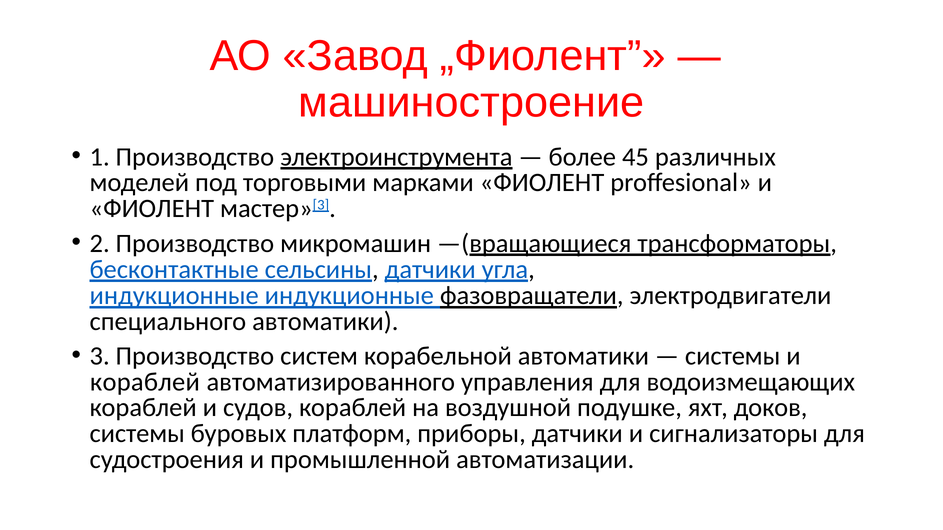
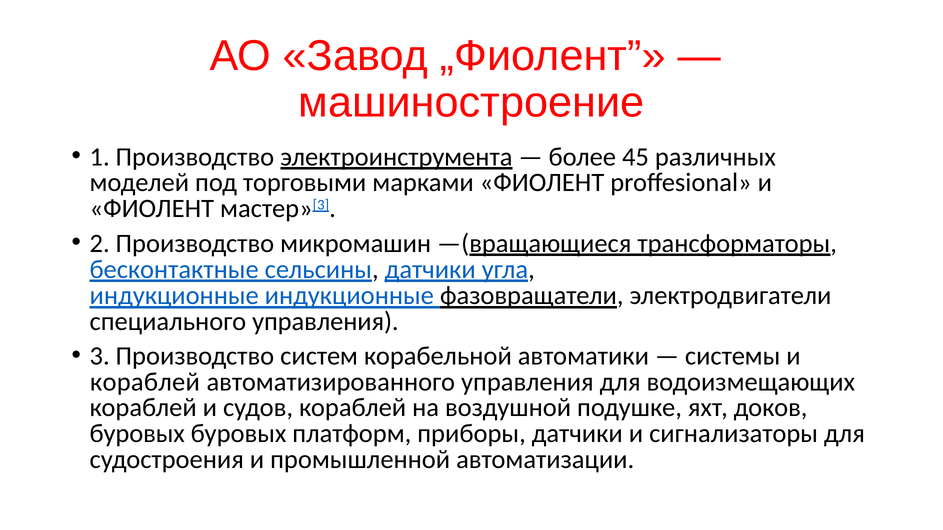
специального автоматики: автоматики -> управления (325, 322)
системы: системы -> буровых (137, 434)
